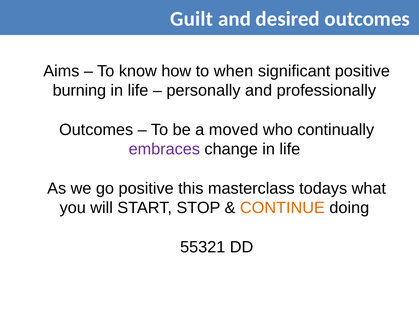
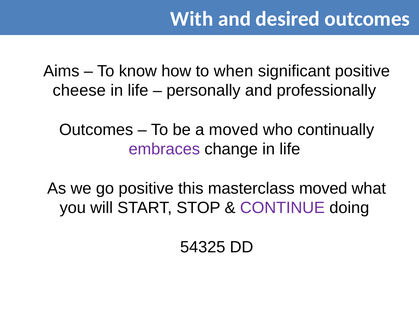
Guilt: Guilt -> With (192, 19)
burning: burning -> cheese (79, 91)
masterclass todays: todays -> moved (323, 188)
CONTINUE colour: orange -> purple (282, 208)
55321: 55321 -> 54325 (203, 247)
